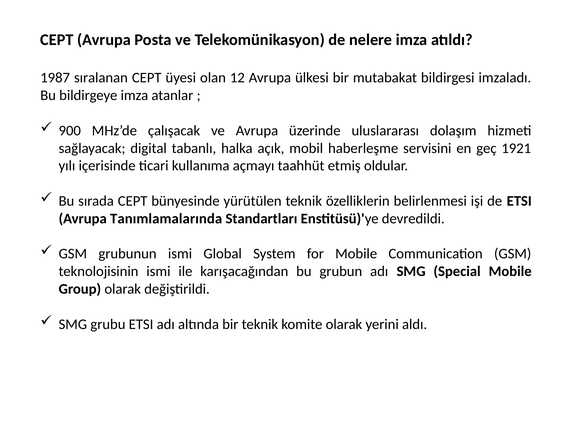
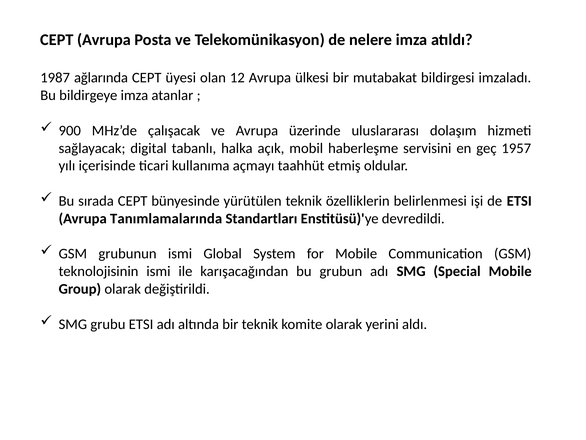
sıralanan: sıralanan -> ağlarında (101, 78)
1921: 1921 -> 1957 (516, 148)
